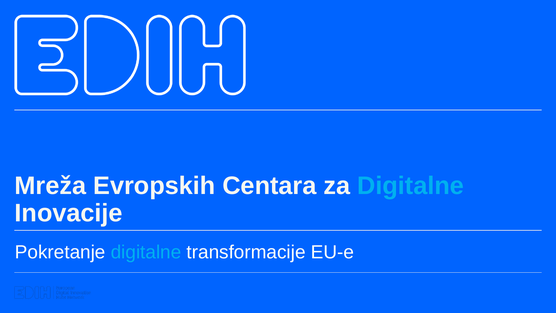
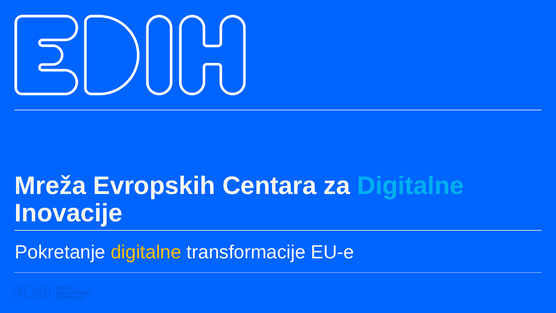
digitalne colour: light blue -> yellow (146, 252)
